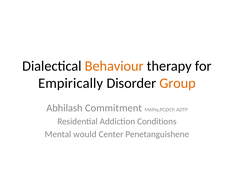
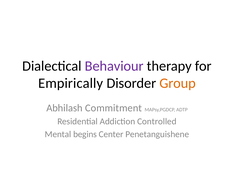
Behaviour colour: orange -> purple (114, 66)
Conditions: Conditions -> Controlled (157, 121)
would: would -> begins (85, 134)
